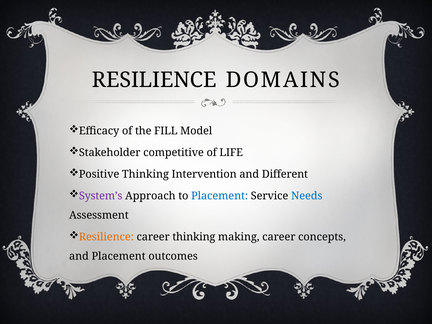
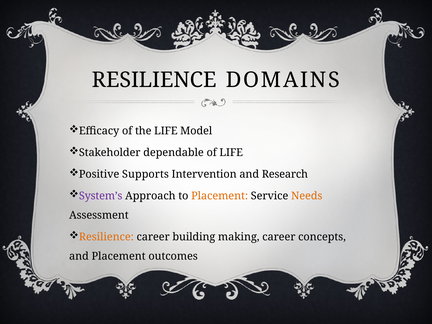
the FILL: FILL -> LIFE (166, 131)
competitive: competitive -> dependable (174, 153)
Positive Thinking: Thinking -> Supports (145, 174)
Different: Different -> Research (285, 174)
Placement colour: blue -> orange (220, 196)
Needs colour: blue -> orange (307, 196)
career thinking: thinking -> building (194, 237)
